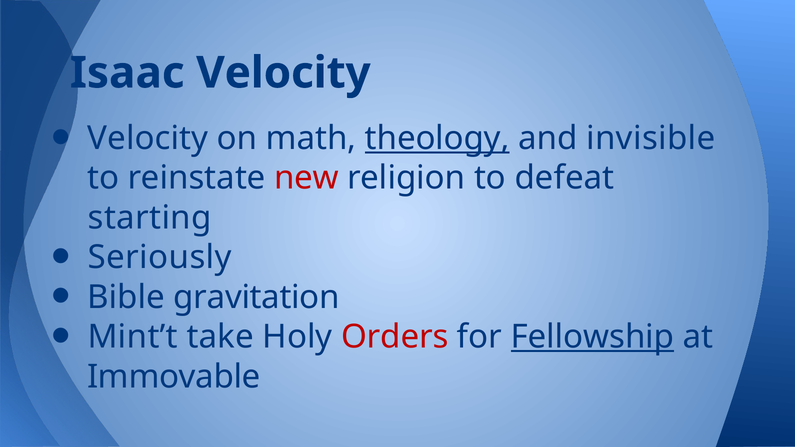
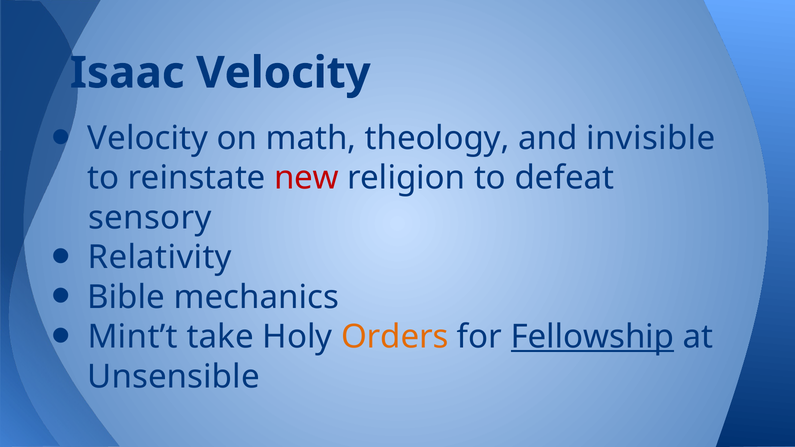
theology underline: present -> none (437, 138)
starting: starting -> sensory (150, 218)
Seriously: Seriously -> Relativity (160, 258)
gravitation: gravitation -> mechanics (256, 297)
Orders colour: red -> orange (395, 337)
Immovable: Immovable -> Unsensible (174, 377)
